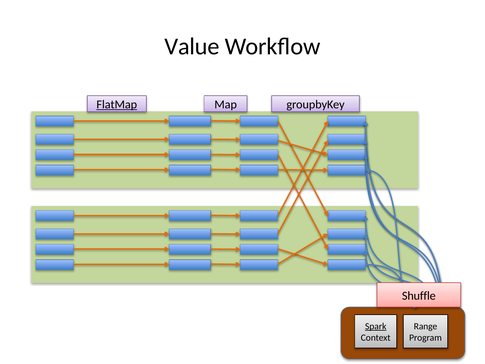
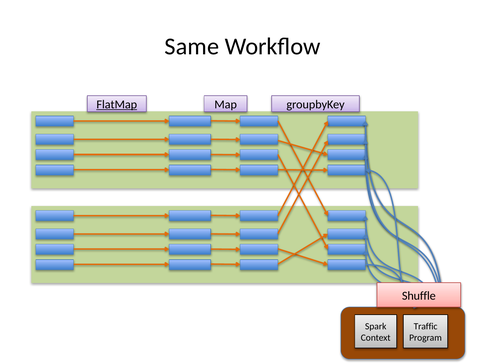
Value: Value -> Same (192, 47)
Spark underline: present -> none (376, 326)
Range: Range -> Traffic (426, 326)
